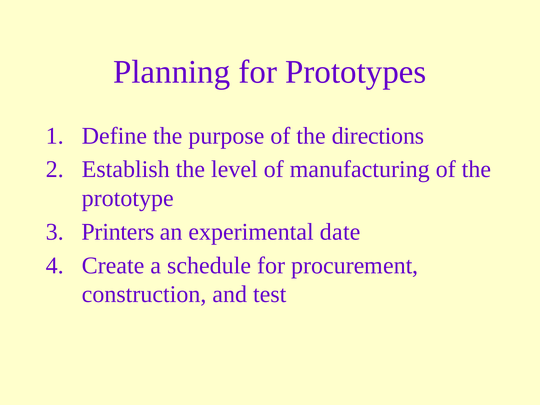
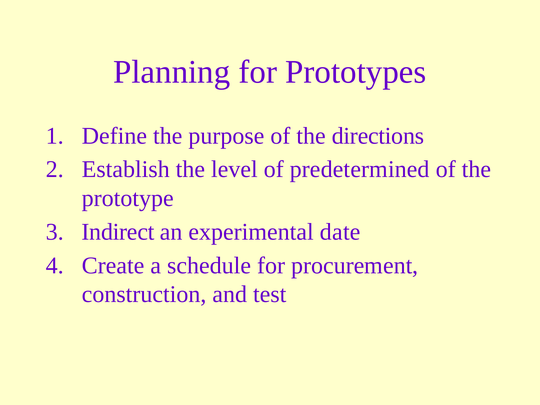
manufacturing: manufacturing -> predetermined (360, 169)
Printers: Printers -> Indirect (118, 232)
